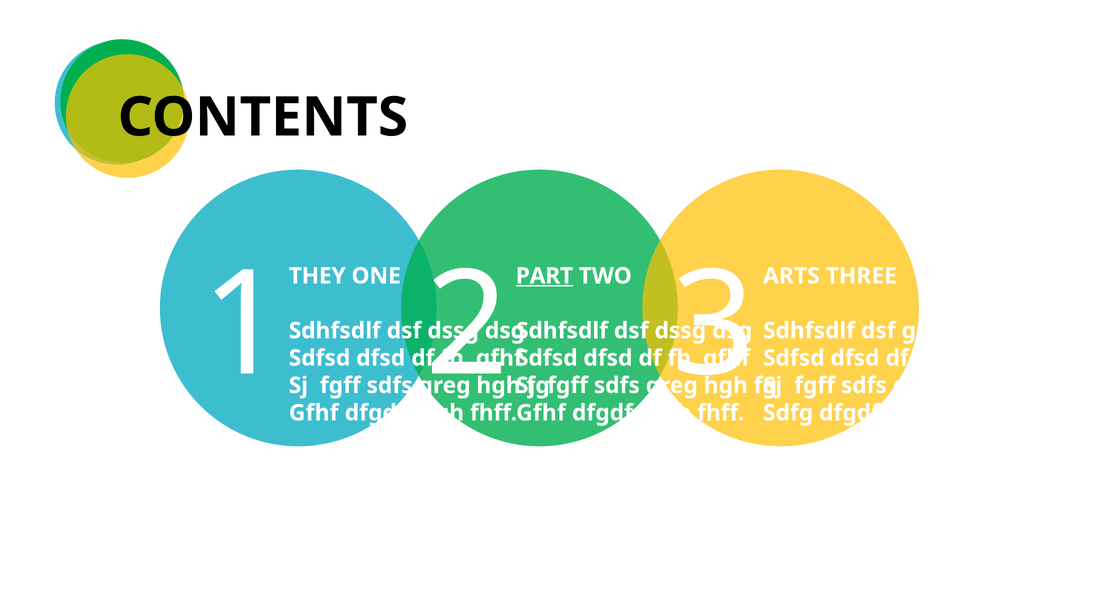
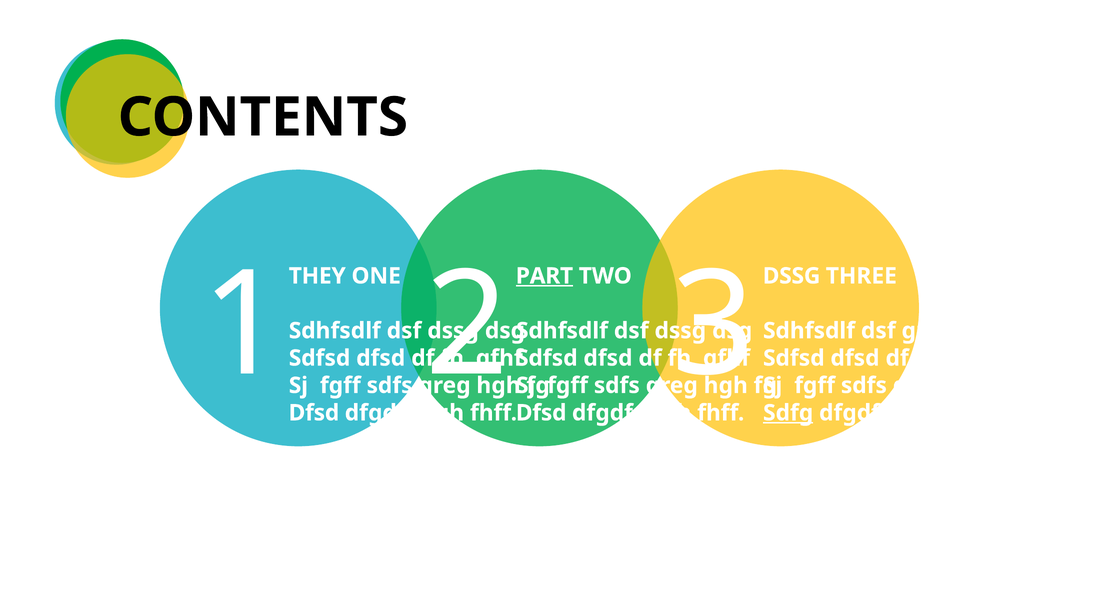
ARTS: ARTS -> DSSG (792, 276)
Gfhf: Gfhf -> Dfsd (314, 413)
Gfhf: Gfhf -> Dfsd (541, 413)
Sdfg underline: none -> present (788, 413)
